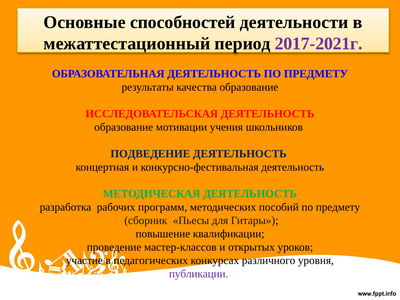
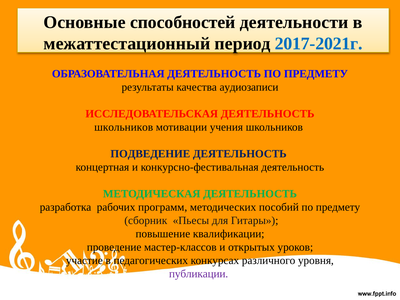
2017-2021г colour: purple -> blue (319, 44)
качества образование: образование -> аудиозаписи (249, 87)
образование: образование -> школьников (124, 127)
